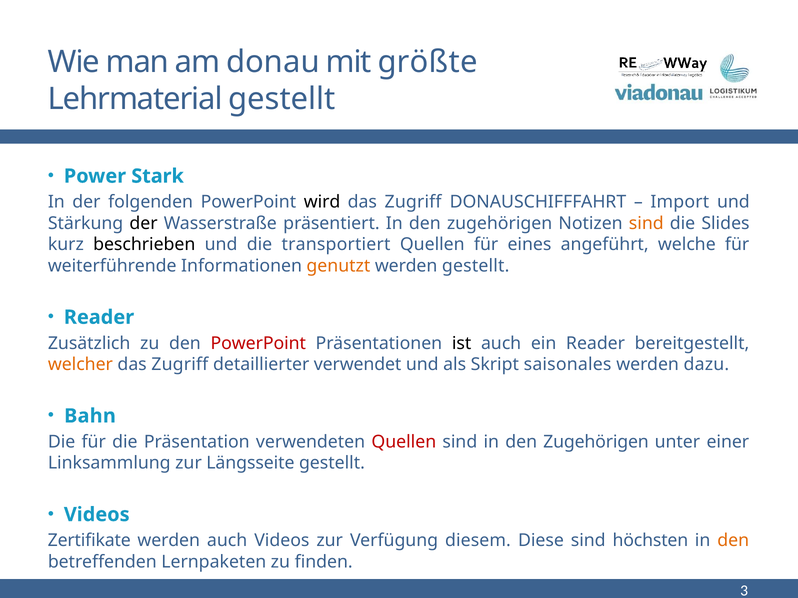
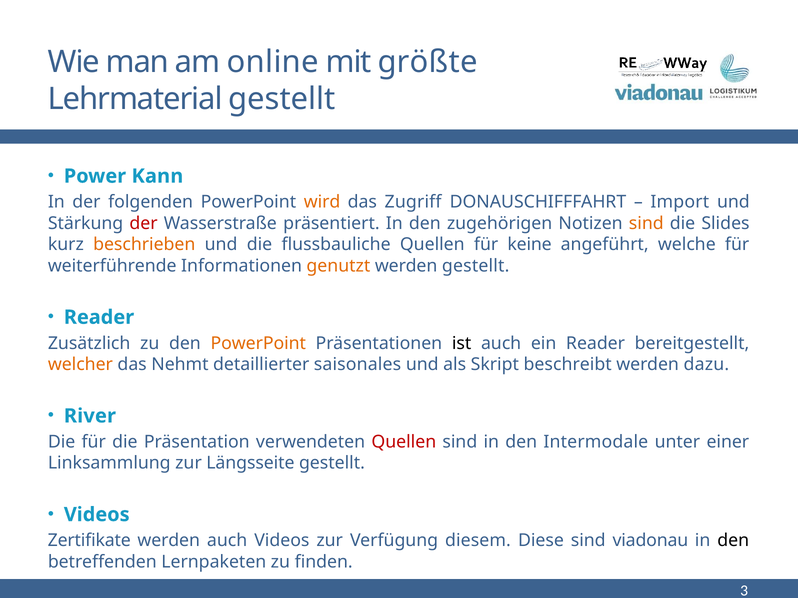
donau: donau -> online (273, 62)
Stark: Stark -> Kann (157, 176)
wird colour: black -> orange (322, 202)
der colour: black -> red (144, 223)
beschrieben colour: black -> orange (144, 245)
transportiert: transportiert -> flussbauliche (336, 245)
eines: eines -> keine (530, 245)
PowerPoint colour: red -> orange (258, 343)
Zugriff: Zugriff -> Nehmt (180, 365)
verwendet: verwendet -> saisonales (357, 365)
saisonales: saisonales -> beschreibt (568, 365)
Bahn: Bahn -> River (90, 416)
sind in den Zugehörigen: Zugehörigen -> Intermodale (596, 442)
höchsten: höchsten -> viadonau (650, 541)
den colour: orange -> black (733, 541)
